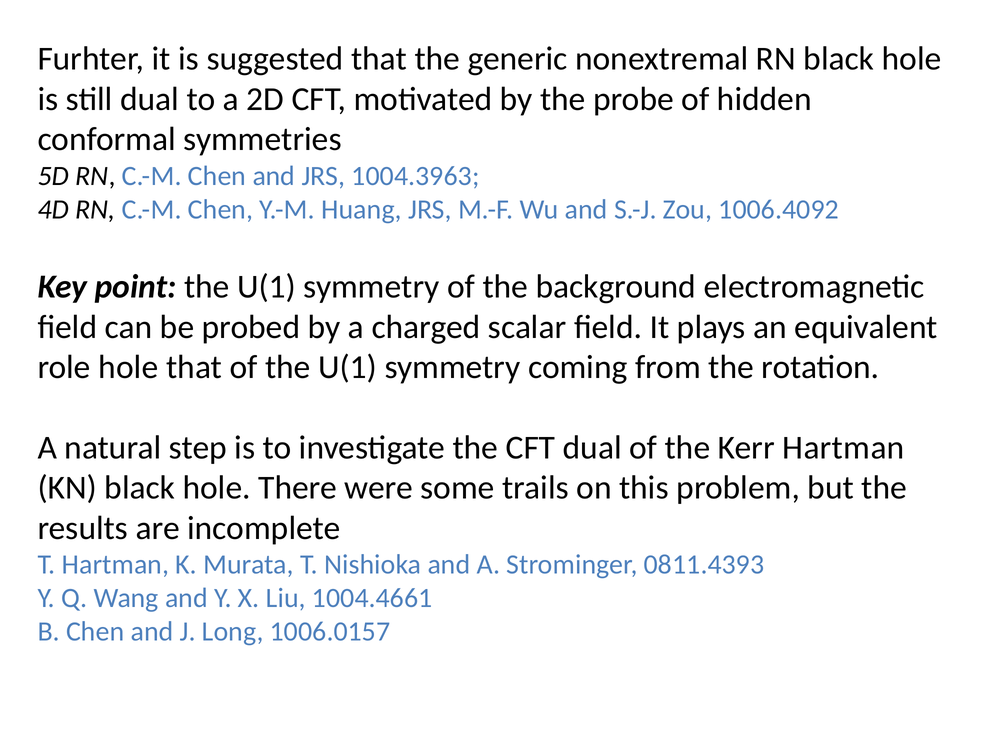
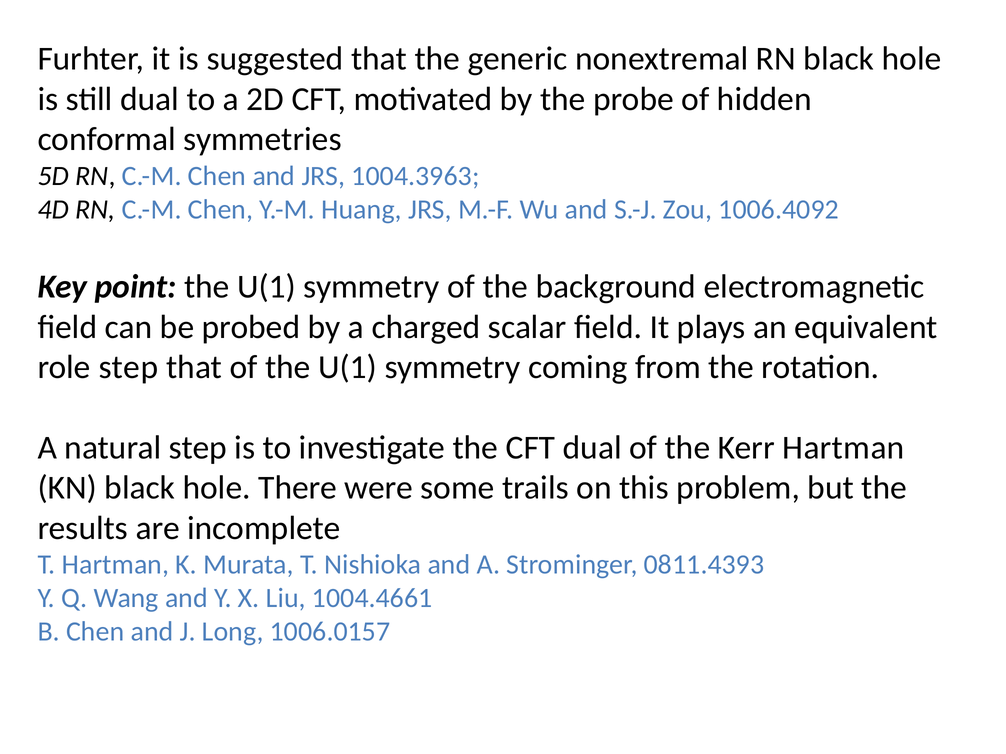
role hole: hole -> step (128, 368)
